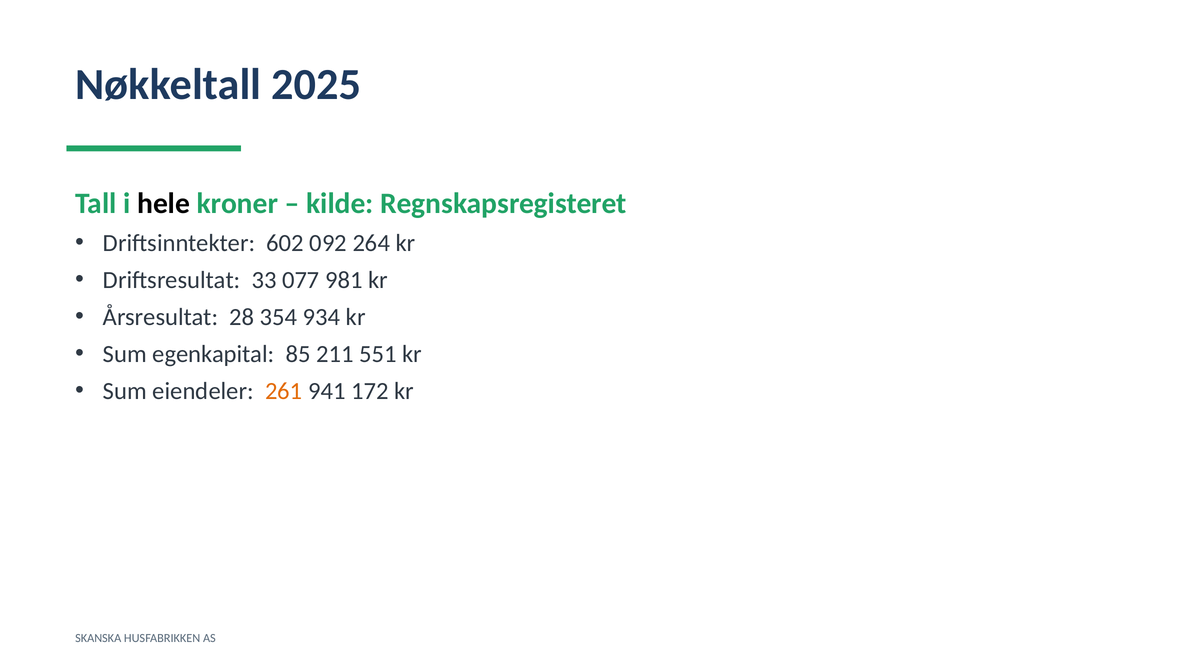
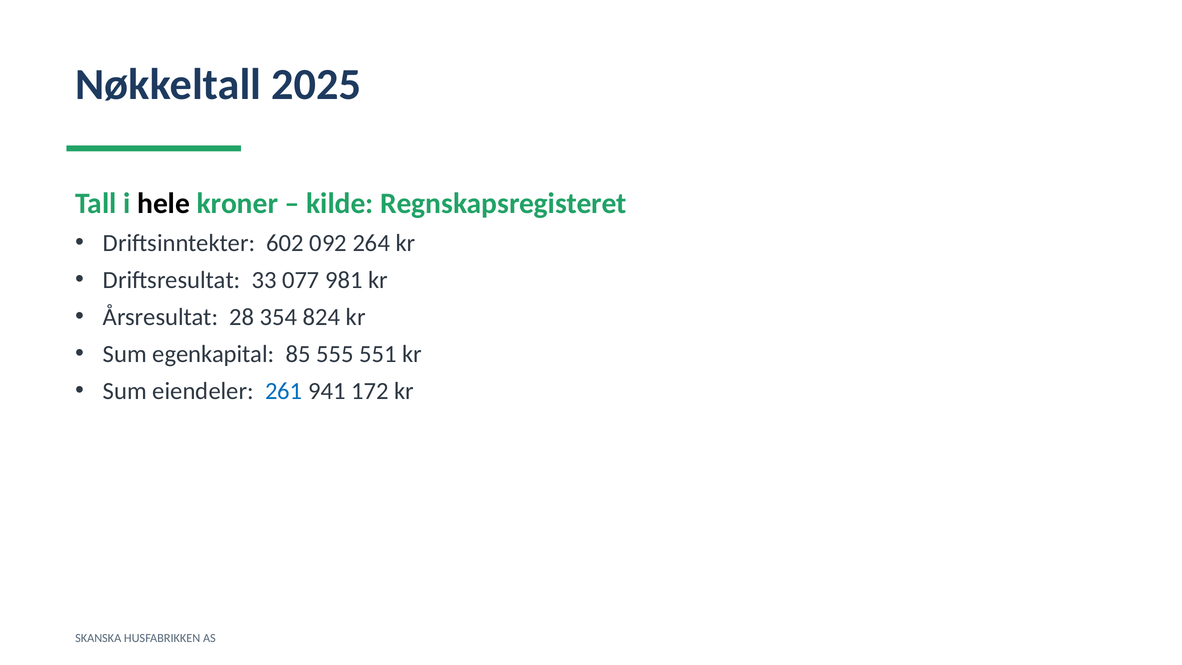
934: 934 -> 824 (322, 317)
211: 211 -> 555 (335, 354)
261 colour: orange -> blue (284, 391)
